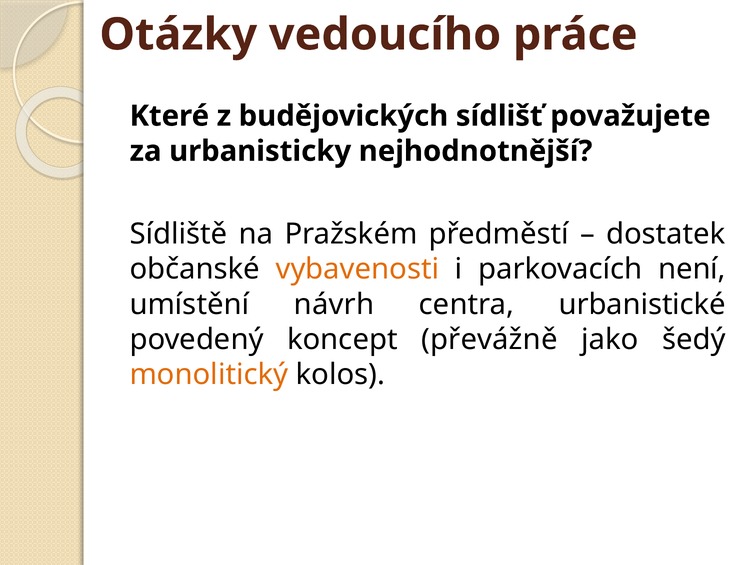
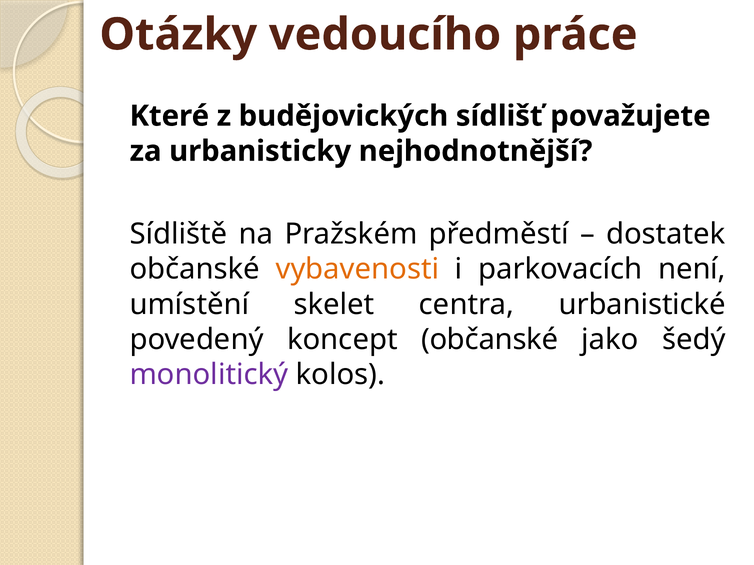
návrh: návrh -> skelet (334, 305)
koncept převážně: převážně -> občanské (490, 340)
monolitický colour: orange -> purple (209, 375)
